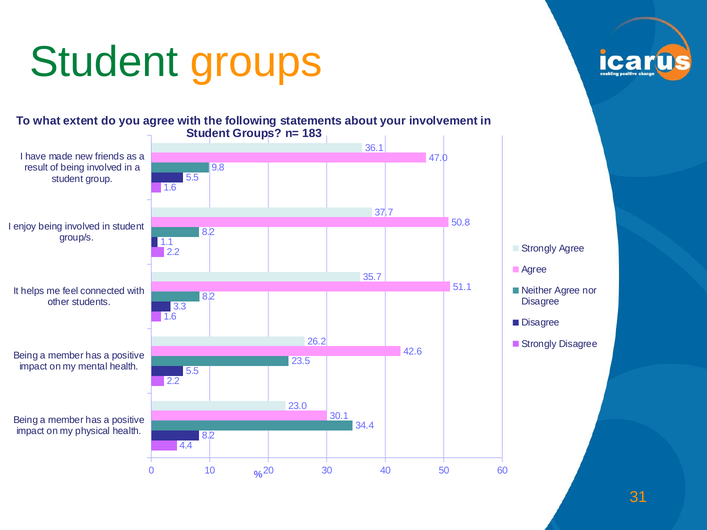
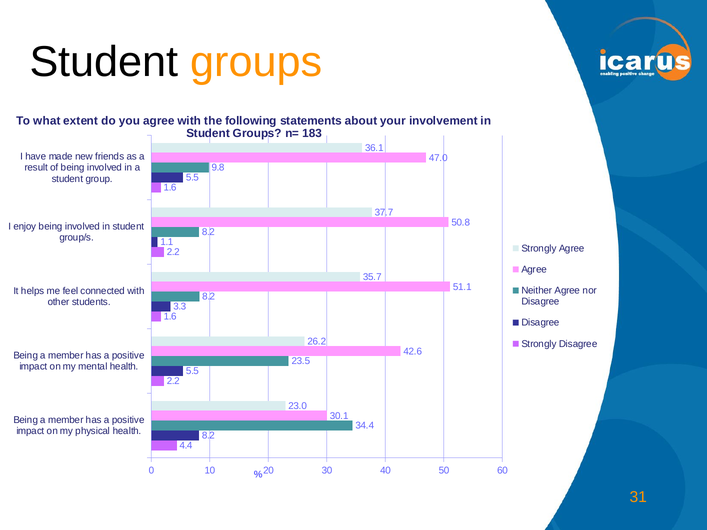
Student colour: green -> black (104, 62)
